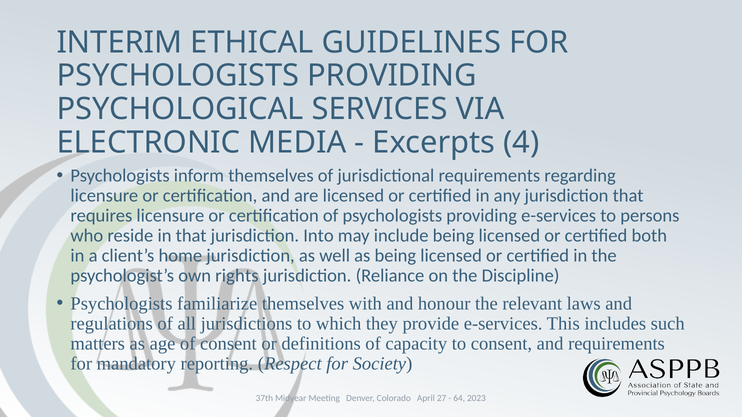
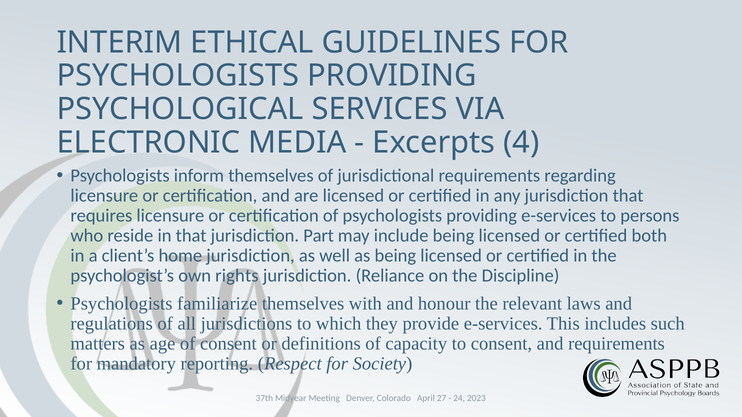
Into: Into -> Part (319, 236)
64: 64 -> 24 (459, 398)
